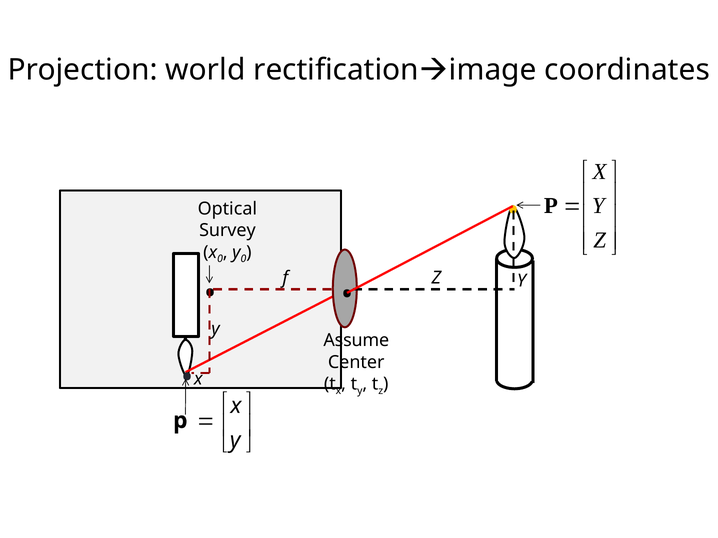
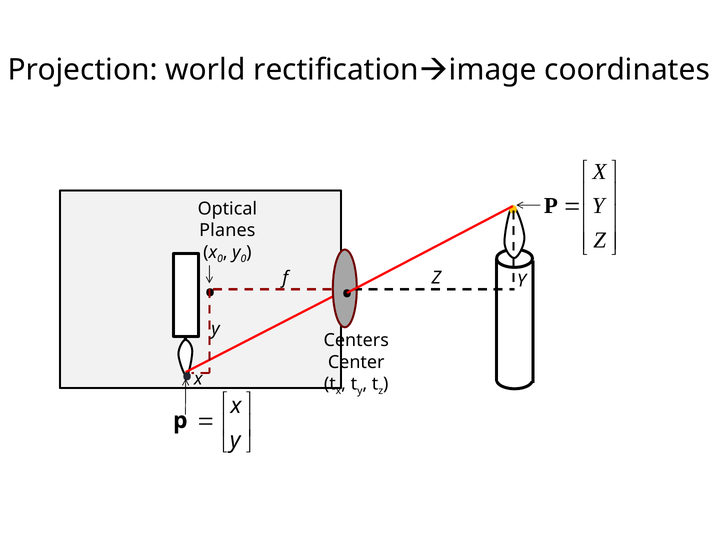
Survey: Survey -> Planes (227, 231)
Assume: Assume -> Centers (356, 341)
